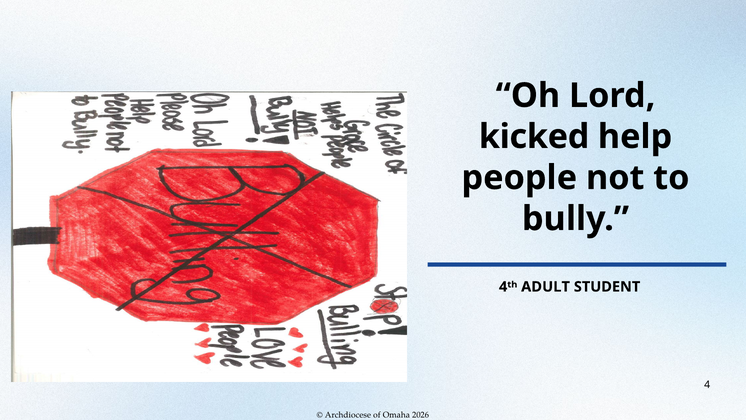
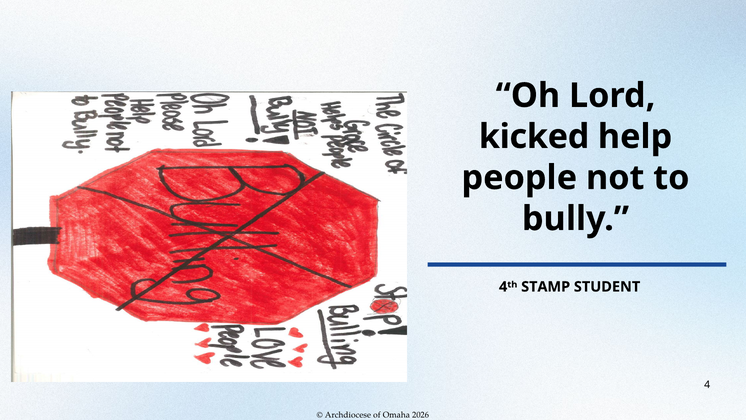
ADULT: ADULT -> STAMP (546, 287)
